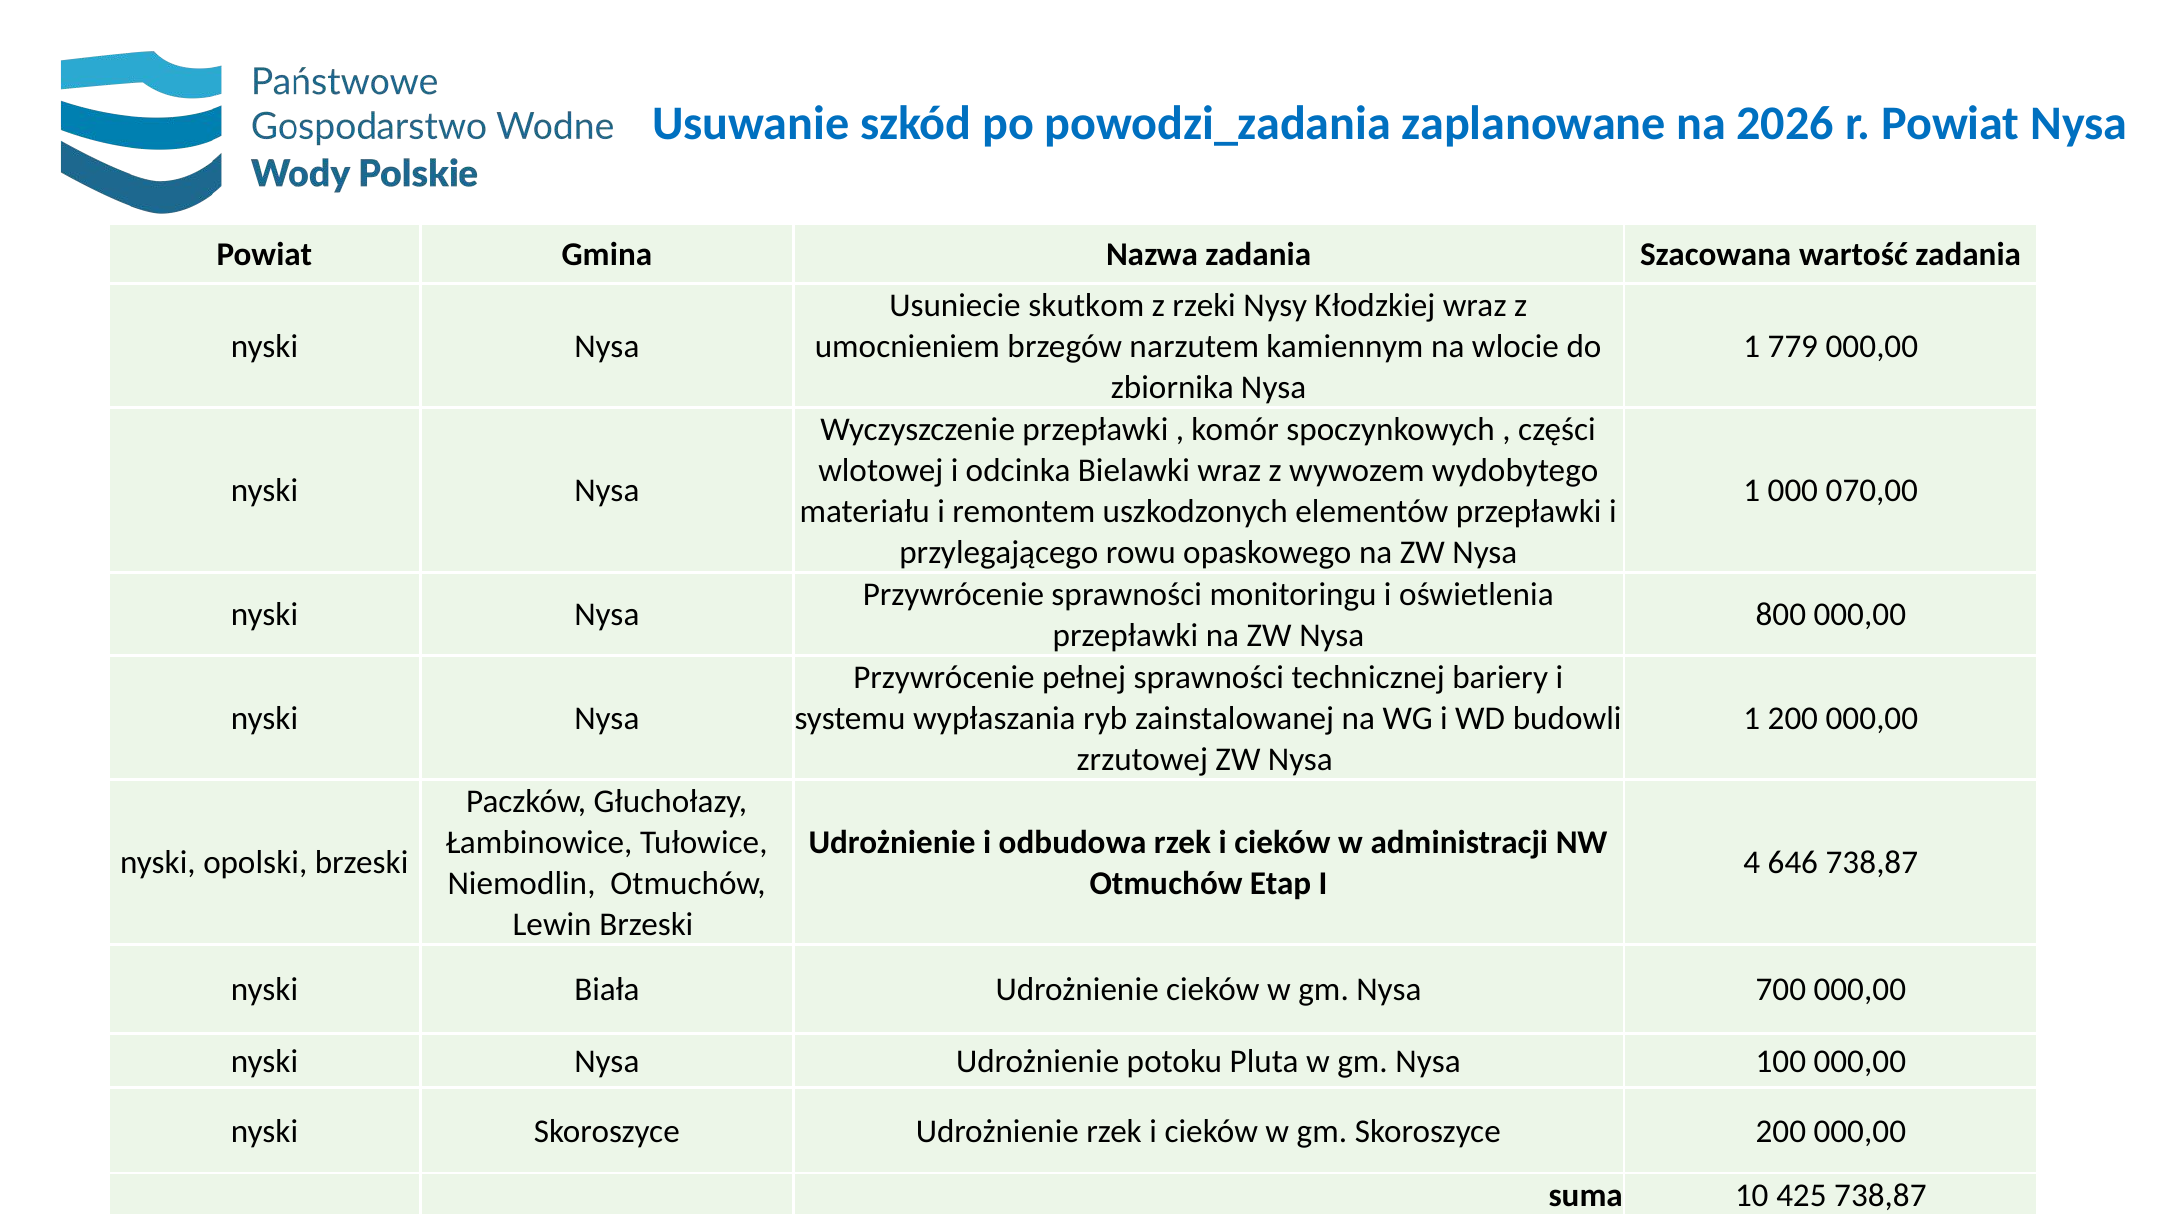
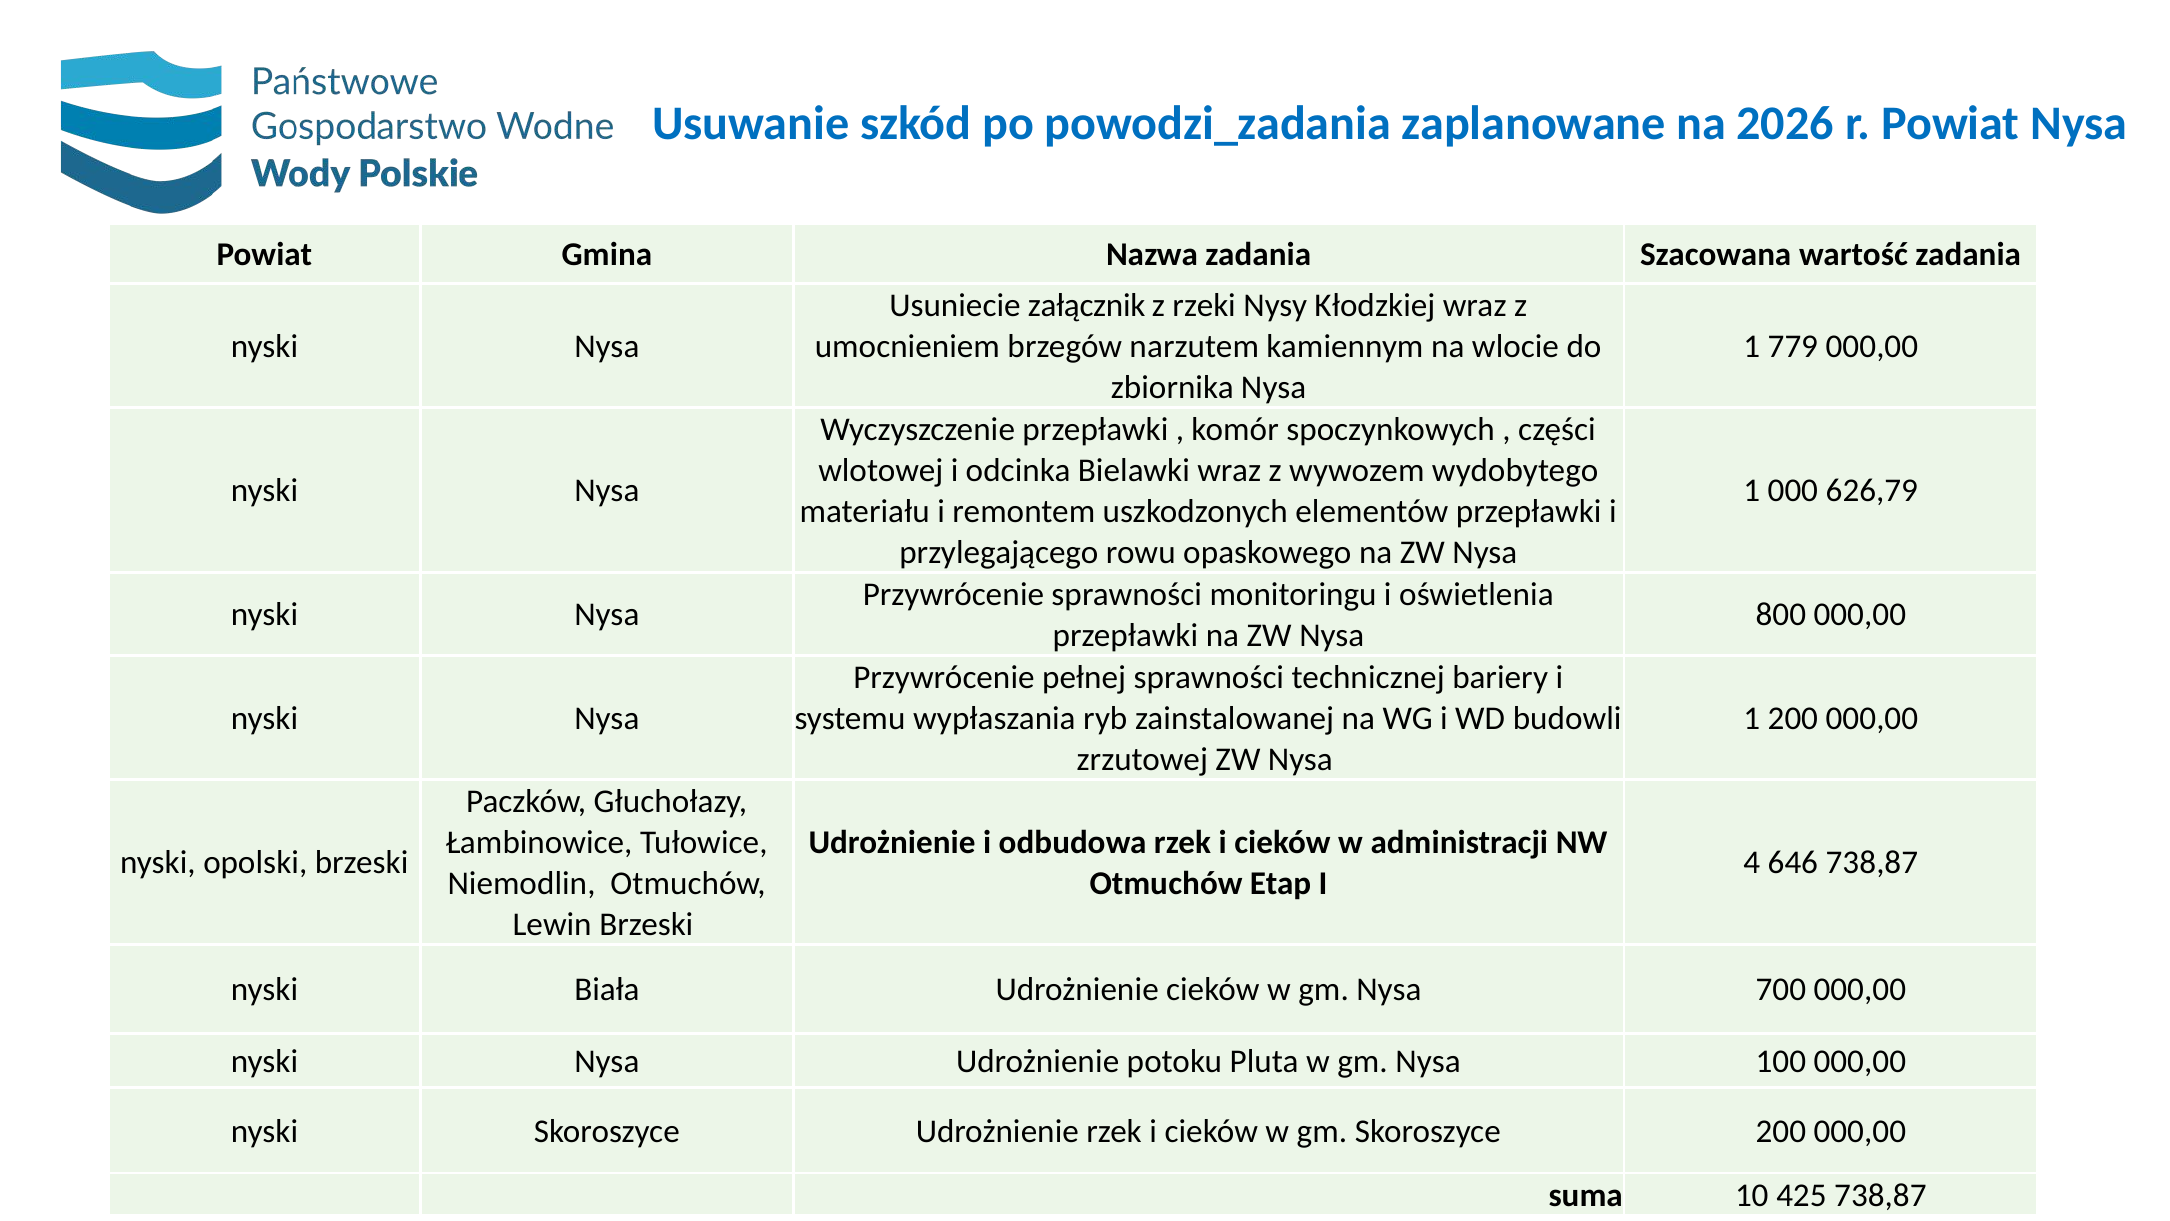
skutkom: skutkom -> załącznik (1087, 306)
070,00: 070,00 -> 626,79 (1872, 491)
